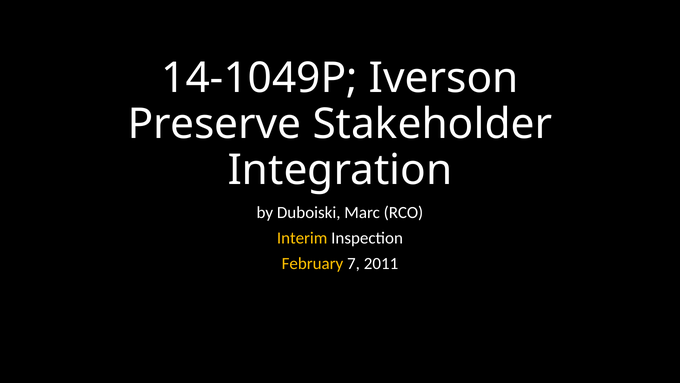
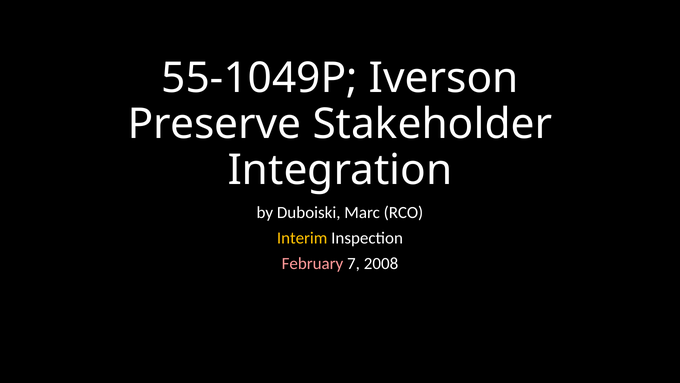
14-1049P: 14-1049P -> 55-1049P (260, 78)
February colour: yellow -> pink (312, 263)
2011: 2011 -> 2008 (381, 263)
